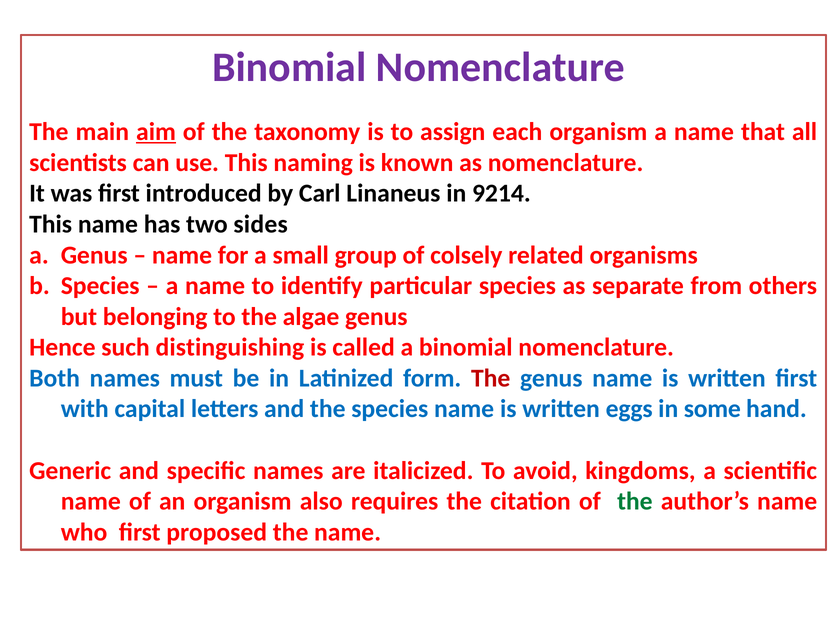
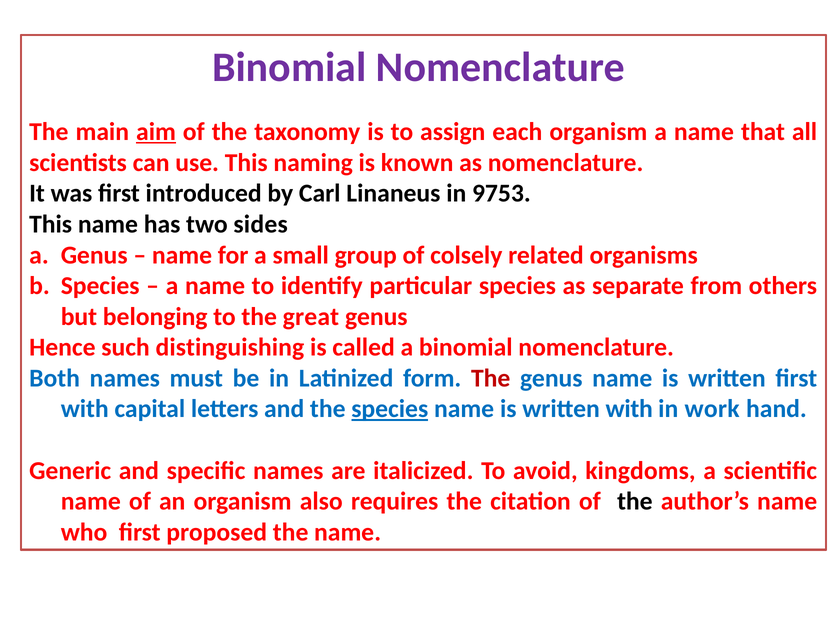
9214: 9214 -> 9753 (501, 193)
algae: algae -> great (311, 317)
species underline: none -> present (390, 409)
written eggs: eggs -> with (629, 409)
some: some -> work (712, 409)
the colour: green -> black (635, 501)
